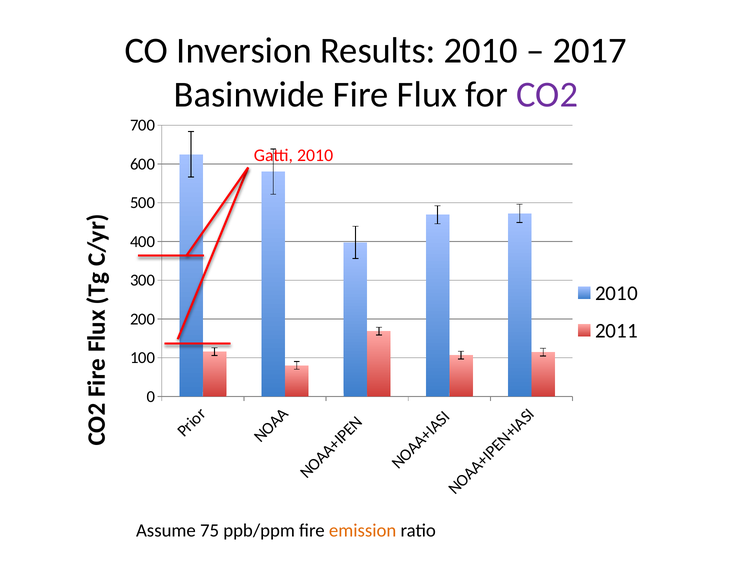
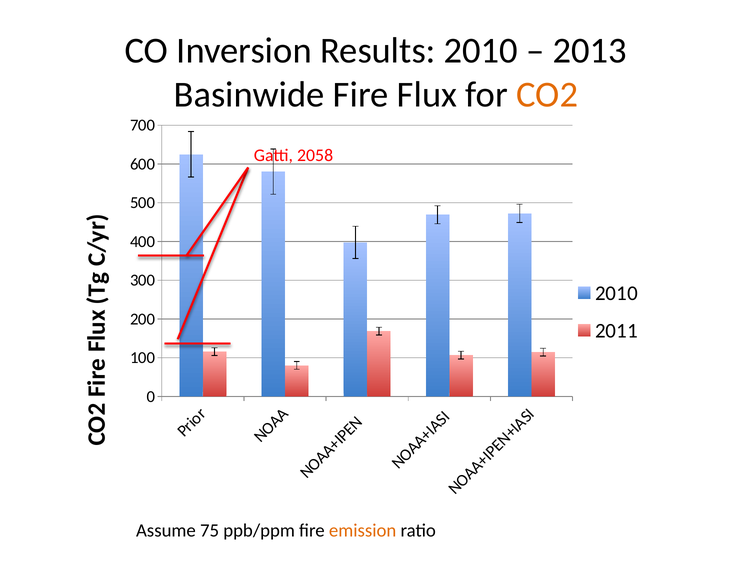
2017: 2017 -> 2013 (590, 51)
CO2 colour: purple -> orange (547, 95)
Gatti 2010: 2010 -> 2058 (315, 156)
